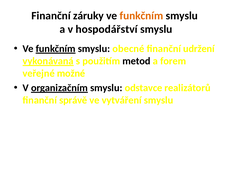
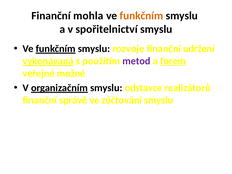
záruky: záruky -> mohla (88, 16)
hospodářství: hospodářství -> spořitelnictví (107, 29)
obecné: obecné -> rozvoje (128, 49)
metod colour: black -> purple (136, 61)
forem underline: none -> present (173, 61)
vytváření: vytváření -> zúčtování (122, 100)
